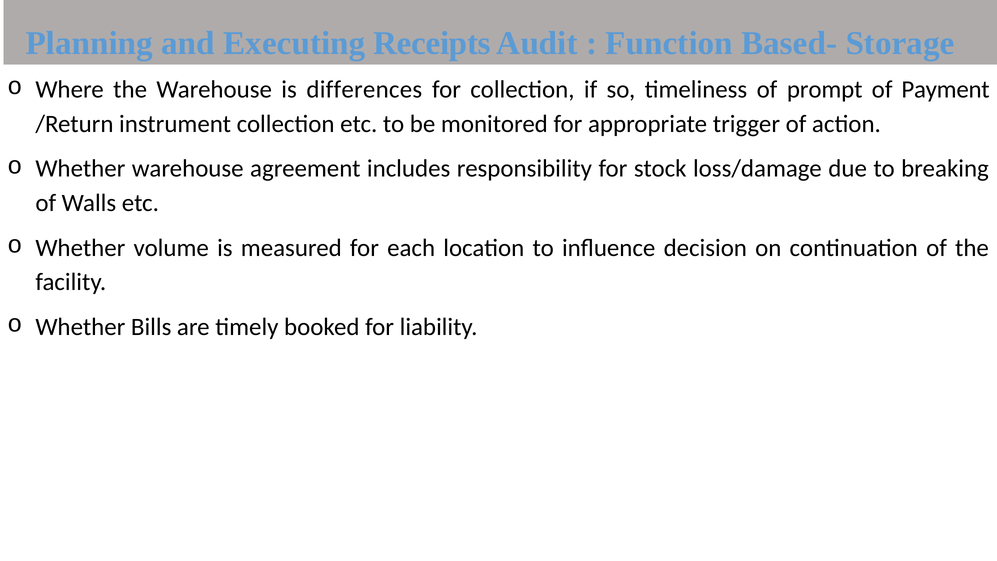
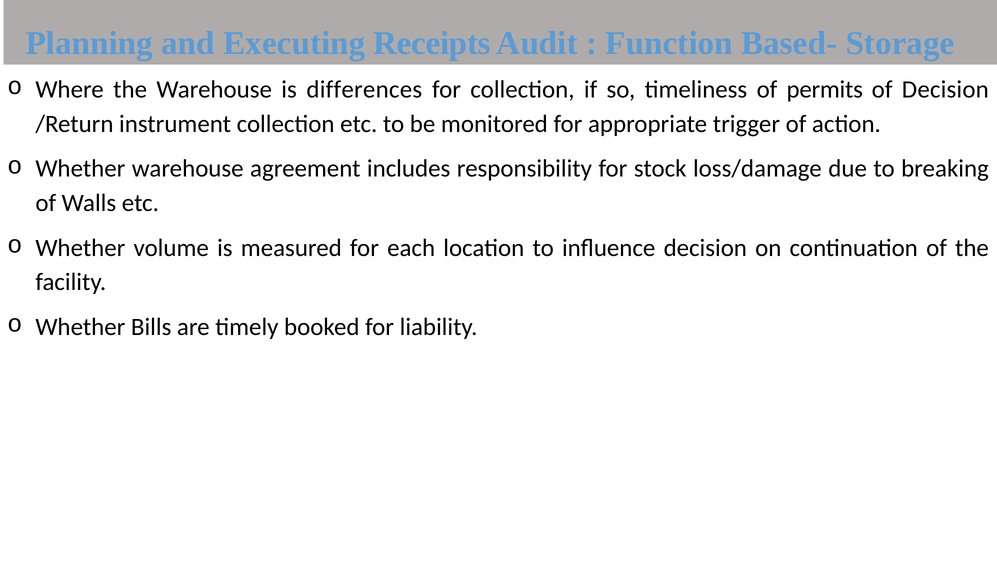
prompt: prompt -> permits (825, 89)
of Payment: Payment -> Decision (945, 89)
